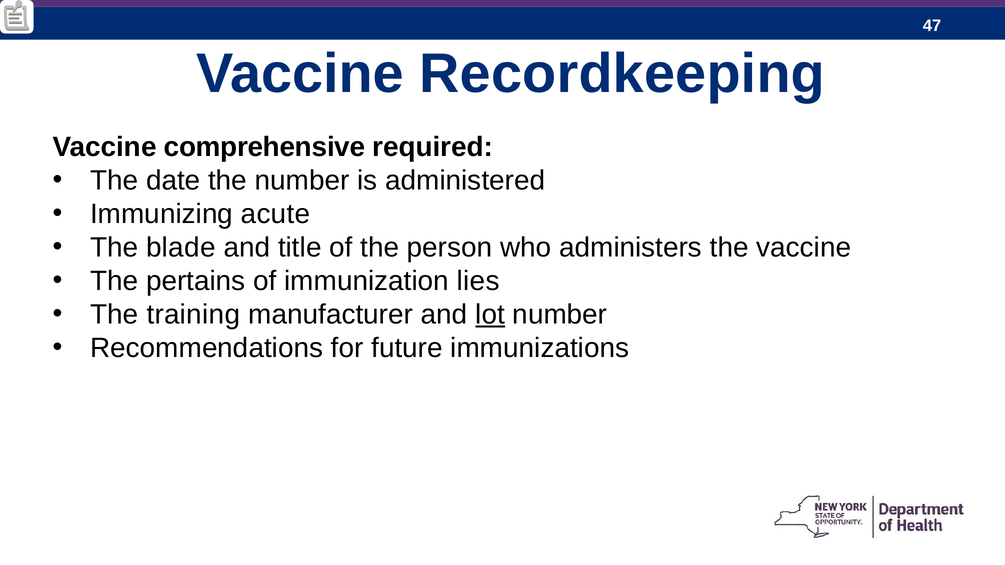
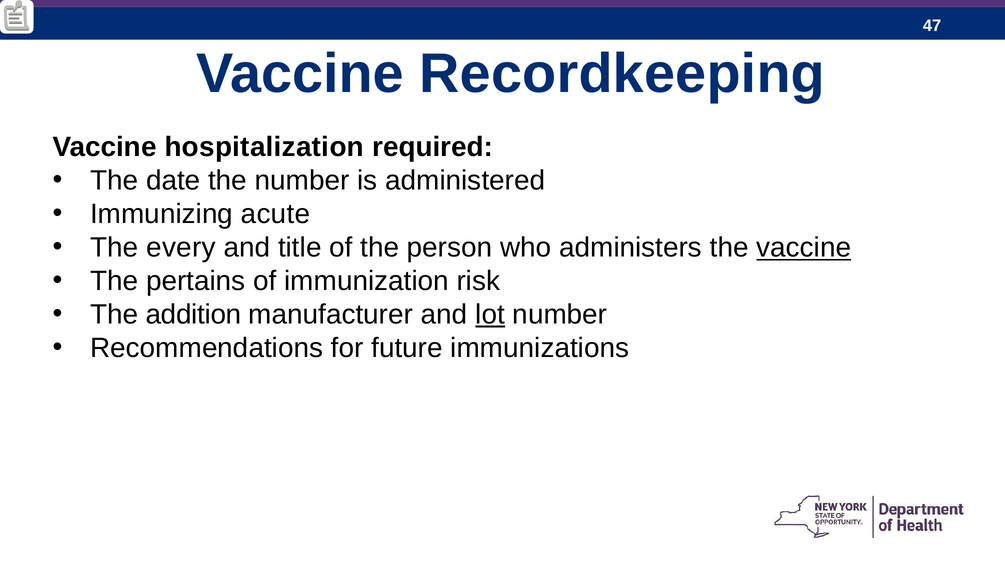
comprehensive: comprehensive -> hospitalization (264, 147)
blade: blade -> every (181, 248)
vaccine underline: none -> present (804, 248)
lies: lies -> risk (478, 281)
training: training -> addition (194, 315)
